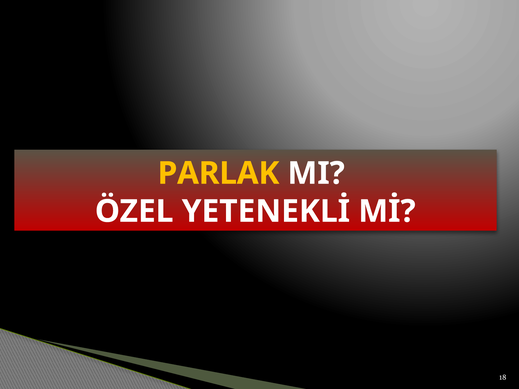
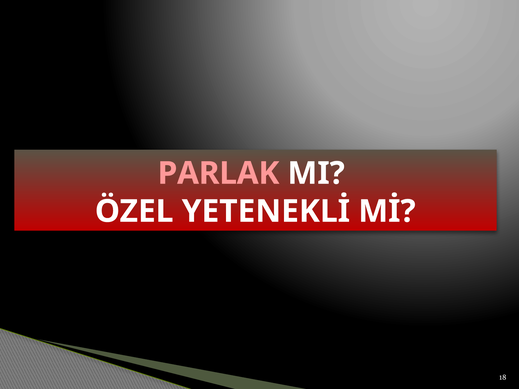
PARLAK colour: yellow -> pink (219, 173)
